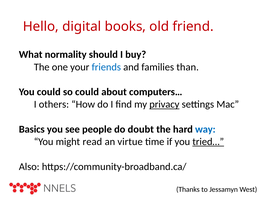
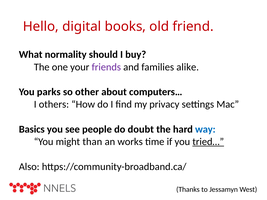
friends colour: blue -> purple (106, 67)
than: than -> alike (188, 67)
You could: could -> parks (49, 92)
so could: could -> other (87, 92)
privacy underline: present -> none (164, 104)
read: read -> than (92, 142)
virtue: virtue -> works (130, 142)
